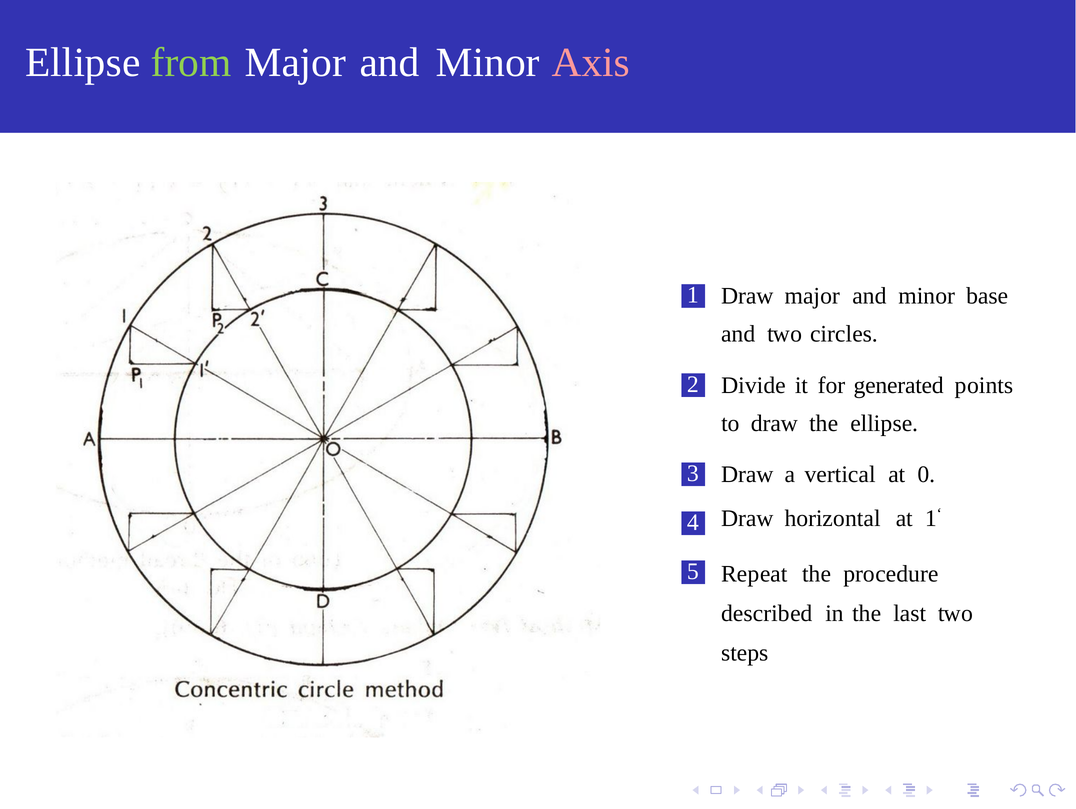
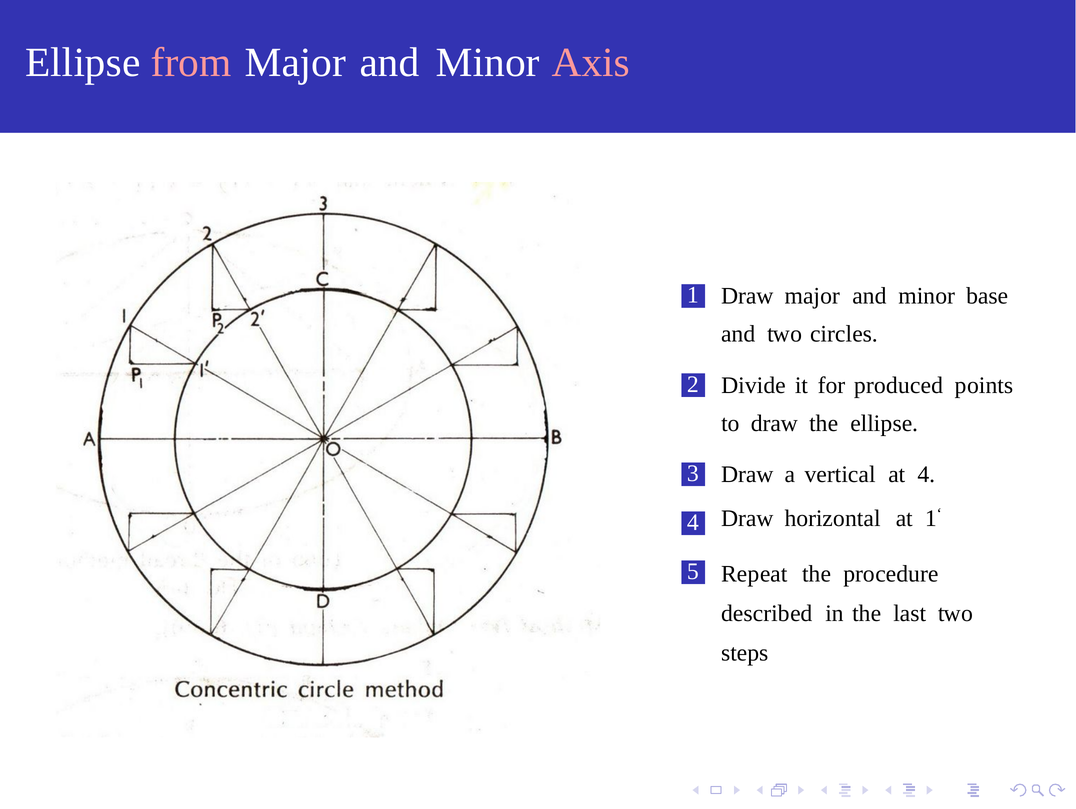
from colour: light green -> pink (191, 62)
generated: generated -> produced (898, 385)
at 0: 0 -> 4 (926, 475)
